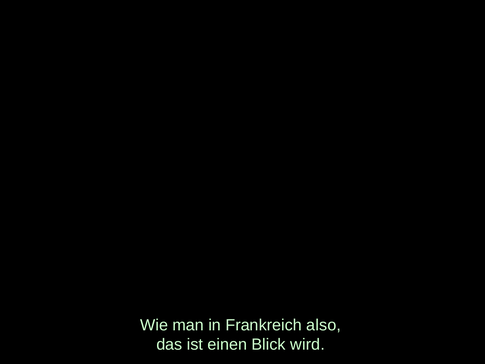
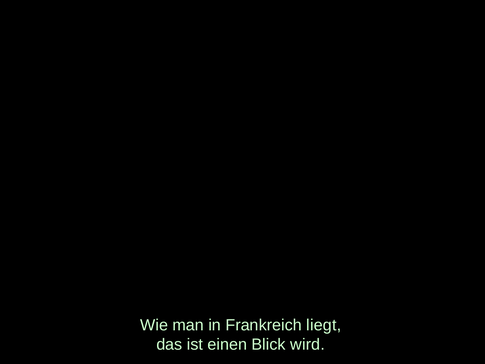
also: also -> liegt (324, 325)
